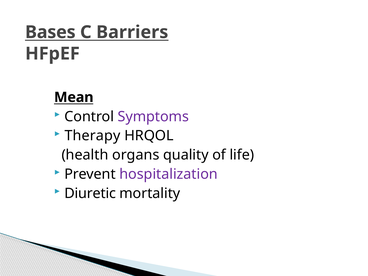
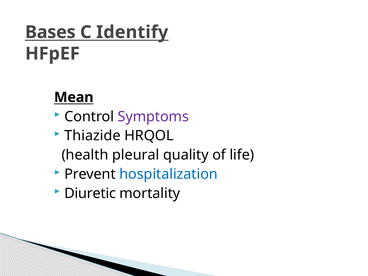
Barriers: Barriers -> Identify (132, 32)
Therapy: Therapy -> Thiazide (92, 136)
organs: organs -> pleural (136, 155)
hospitalization colour: purple -> blue (169, 174)
